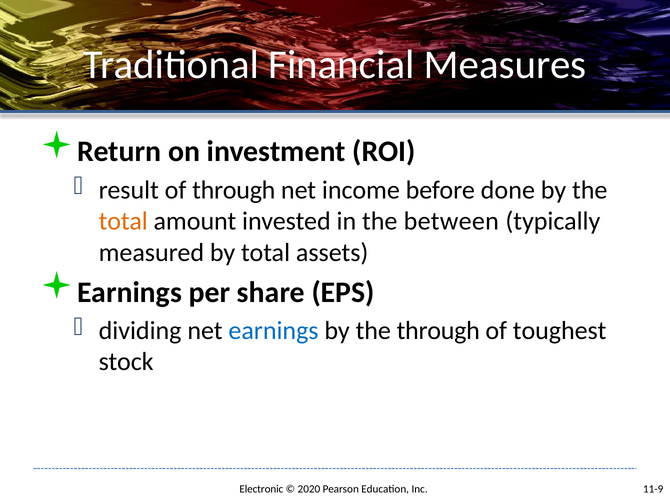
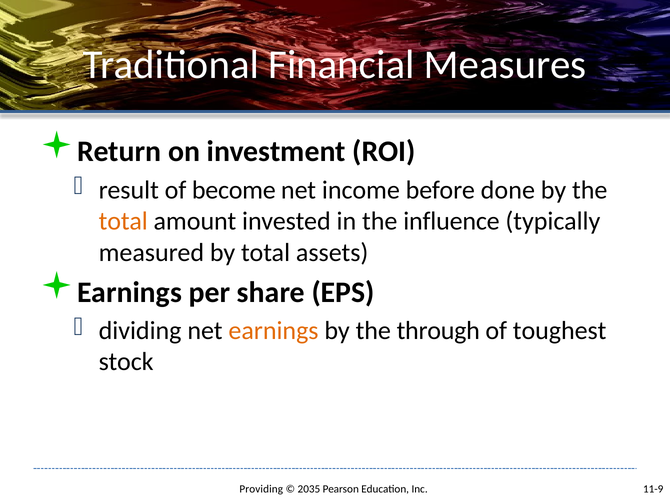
of through: through -> become (234, 190)
between: between -> influence (451, 221)
earnings colour: blue -> orange (274, 331)
Electronic: Electronic -> Providing (261, 490)
2020: 2020 -> 2035 (309, 490)
